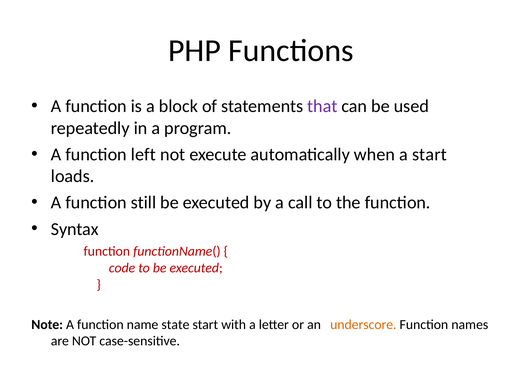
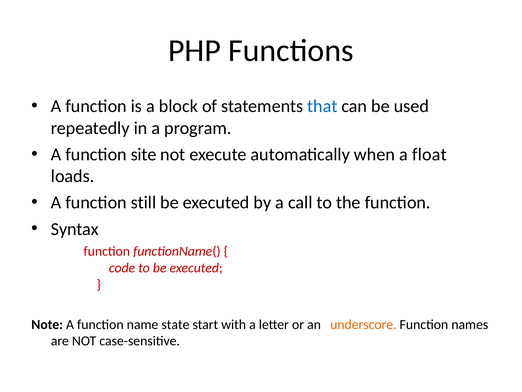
that colour: purple -> blue (322, 106)
left: left -> site (144, 154)
a start: start -> float (430, 154)
